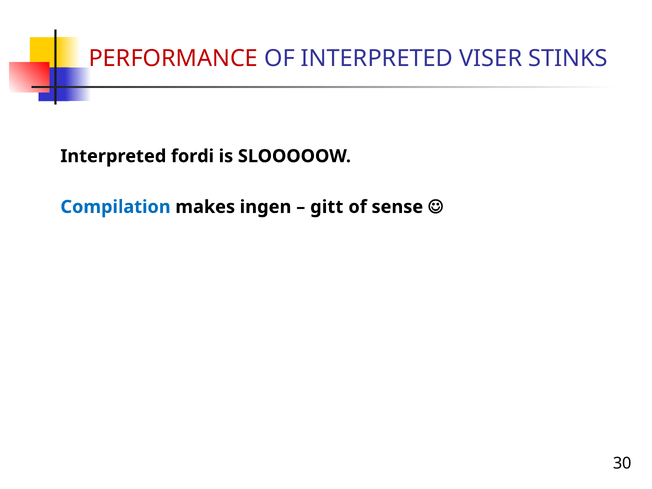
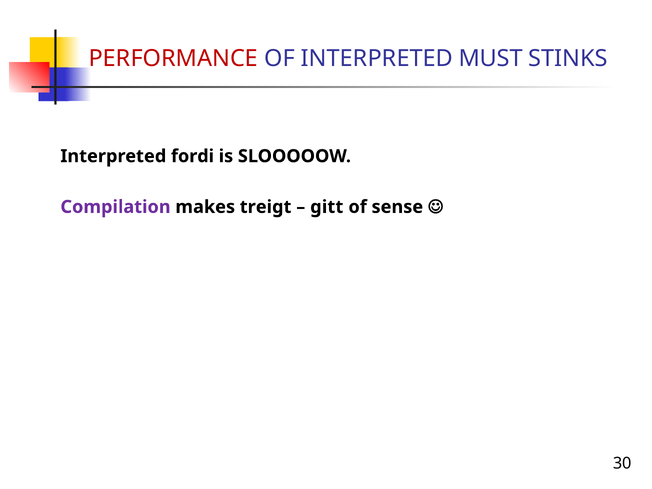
VISER: VISER -> MUST (491, 59)
Compilation colour: blue -> purple (115, 207)
ingen: ingen -> treigt (266, 207)
